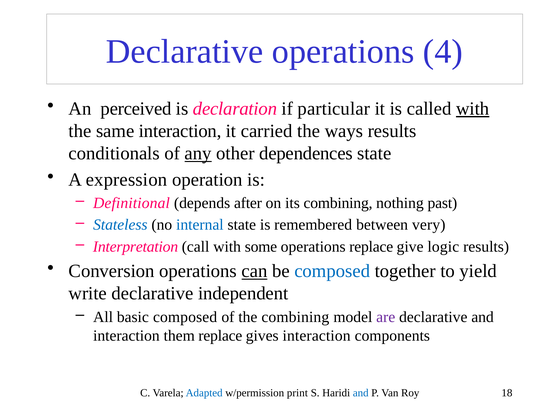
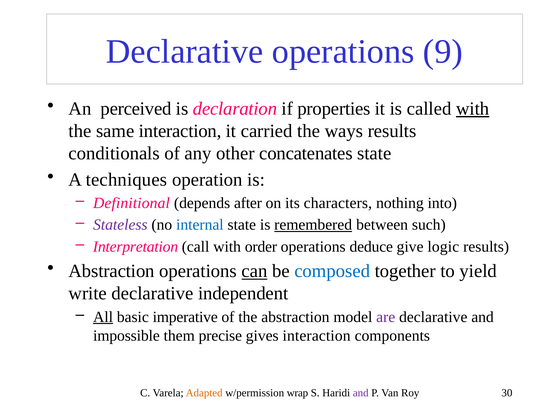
4: 4 -> 9 (443, 51)
particular: particular -> properties (334, 109)
any underline: present -> none (198, 153)
dependences: dependences -> concatenates (306, 153)
expression: expression -> techniques (126, 180)
its combining: combining -> characters (338, 203)
past: past -> into (442, 203)
Stateless colour: blue -> purple (120, 225)
remembered underline: none -> present (313, 225)
very: very -> such (429, 225)
some: some -> order (261, 247)
operations replace: replace -> deduce (371, 247)
Conversion: Conversion -> Abstraction (112, 271)
All underline: none -> present (103, 317)
basic composed: composed -> imperative (185, 317)
the combining: combining -> abstraction (295, 317)
interaction: interaction -> impossible (126, 336)
them replace: replace -> precise (220, 336)
Adapted colour: blue -> orange (204, 393)
print: print -> wrap (297, 393)
and colour: blue -> purple (361, 393)
18: 18 -> 30 (507, 393)
